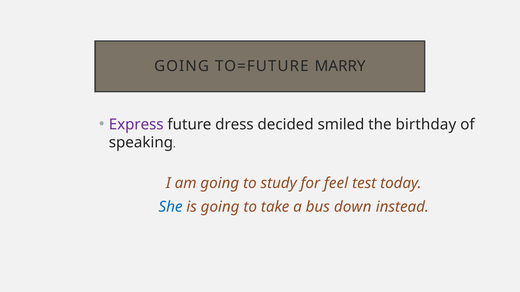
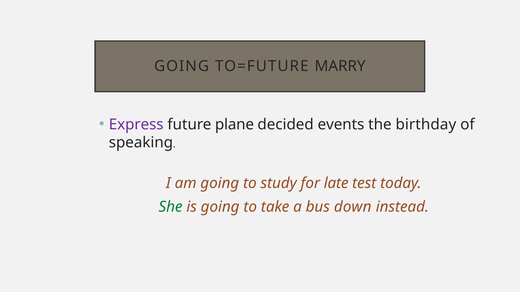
dress: dress -> plane (234, 125)
smiled: smiled -> events (341, 125)
feel: feel -> late (336, 184)
She colour: blue -> green (171, 207)
